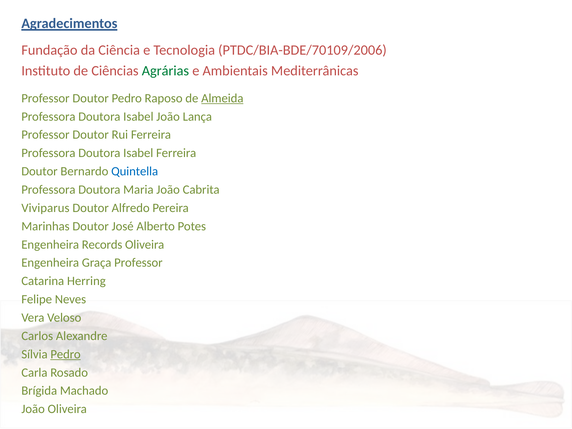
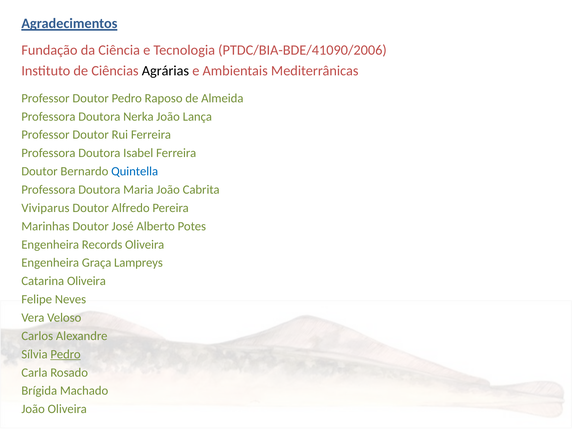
PTDC/BIA-BDE/70109/2006: PTDC/BIA-BDE/70109/2006 -> PTDC/BIA-BDE/41090/2006 (302, 50)
Agrárias colour: green -> black (165, 71)
Almeida underline: present -> none (222, 98)
Isabel: Isabel -> Nerka (138, 116)
Graça Professor: Professor -> Lampreys (138, 263)
Catarina Herring: Herring -> Oliveira (86, 281)
